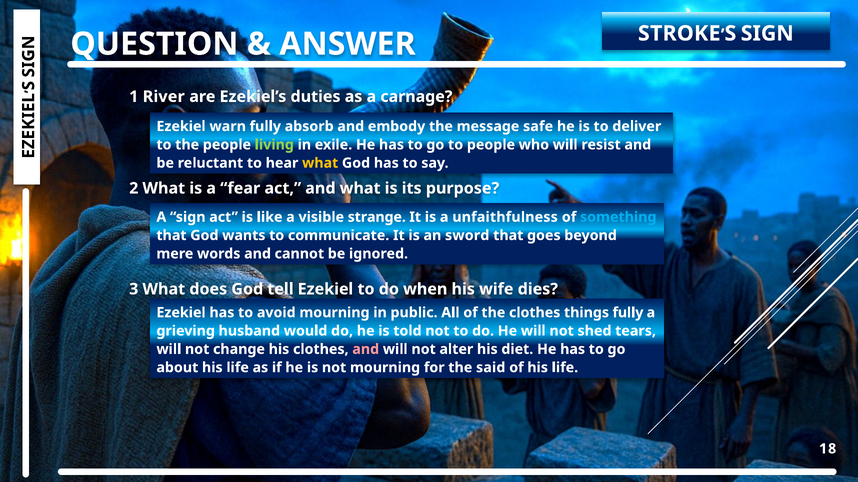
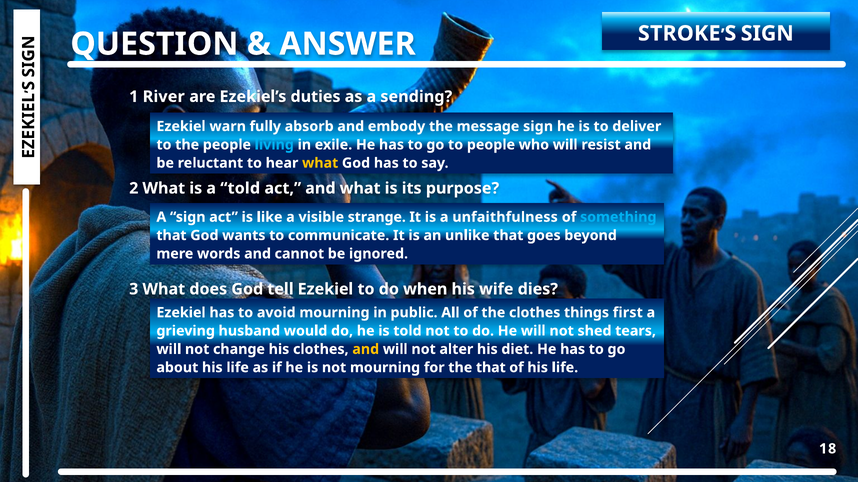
carnage: carnage -> sending (416, 97)
message safe: safe -> sign (538, 127)
living colour: light green -> light blue (274, 145)
a fear: fear -> told (240, 189)
sword: sword -> unlike (467, 236)
things fully: fully -> first (628, 313)
and colour: pink -> yellow (366, 350)
the said: said -> that (491, 368)
